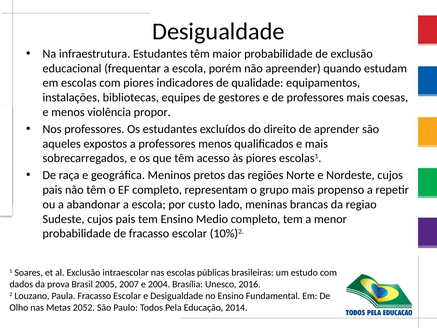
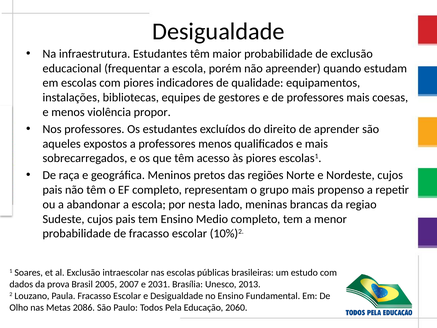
custo: custo -> nesta (202, 204)
2004: 2004 -> 2031 (159, 284)
2016: 2016 -> 2013 (250, 284)
2052: 2052 -> 2086 (84, 307)
2014: 2014 -> 2060 (236, 307)
